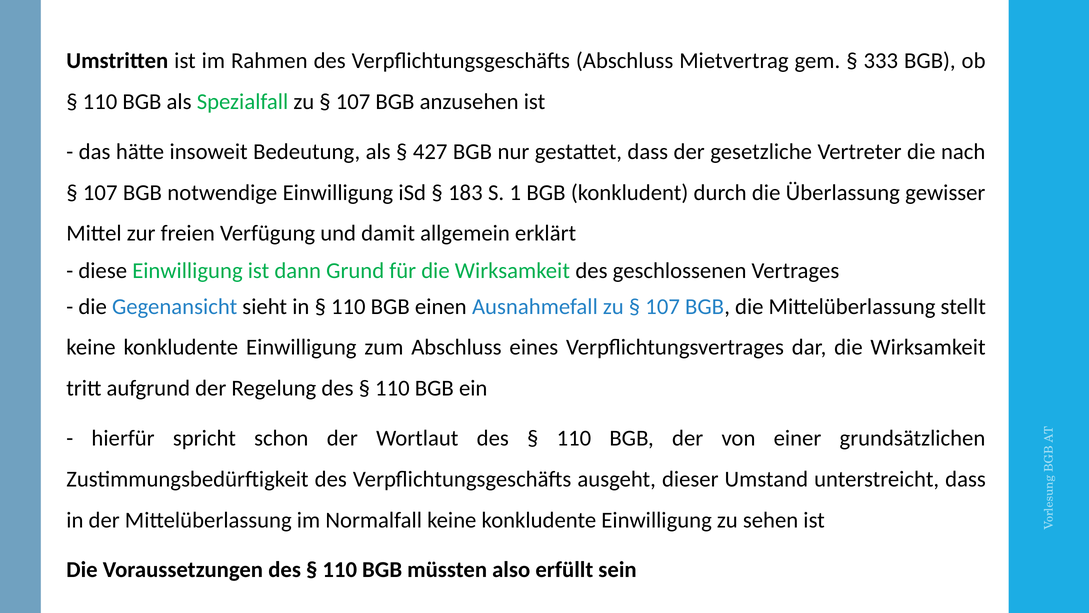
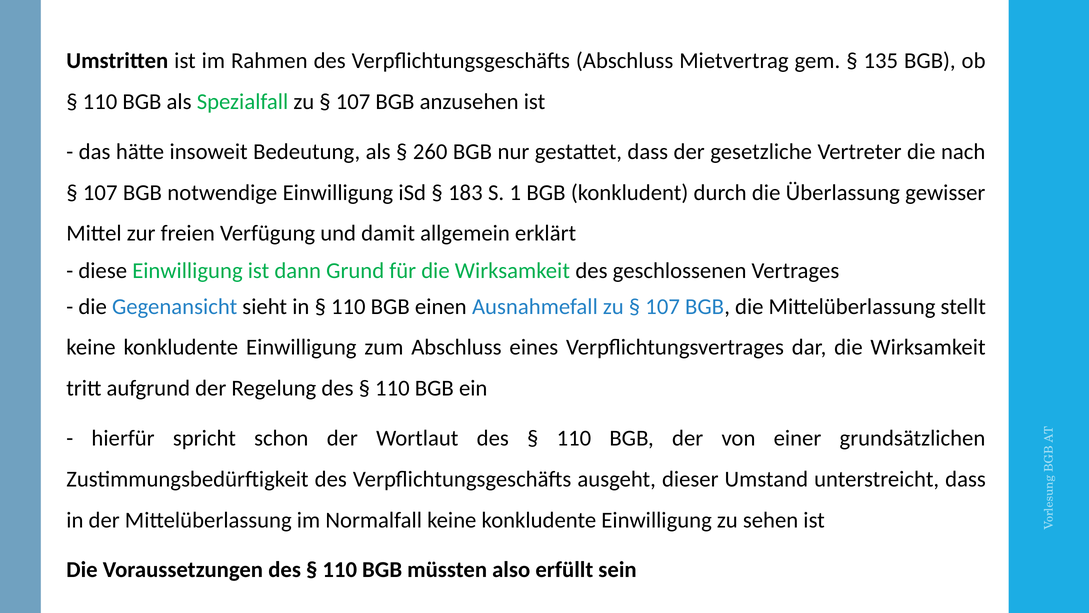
333: 333 -> 135 (881, 61)
427: 427 -> 260 (430, 152)
